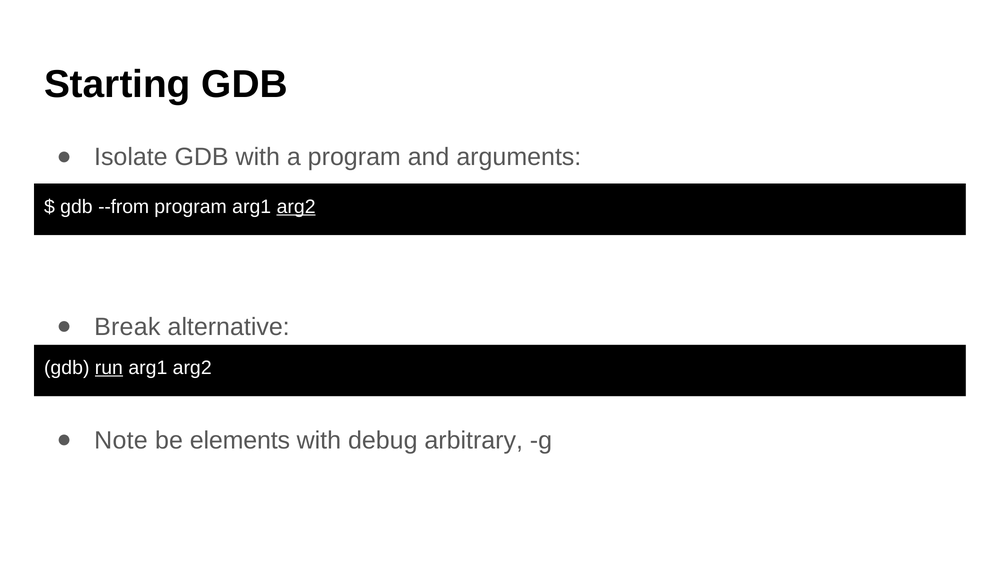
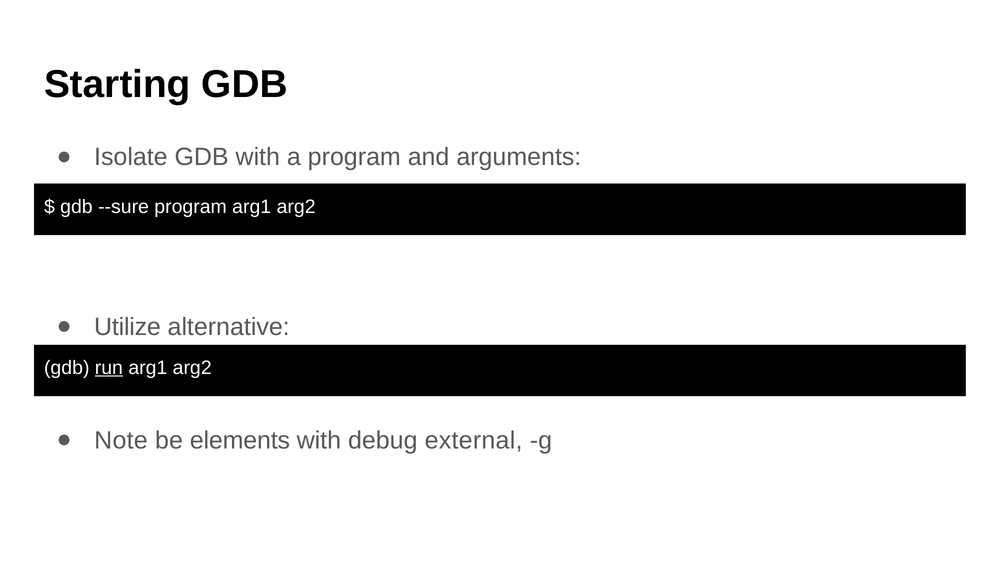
--from: --from -> --sure (124, 207)
arg2 underline: present -> none (296, 207)
Break: Break -> Utilize (127, 327)
arbitrary: arbitrary -> external (474, 441)
